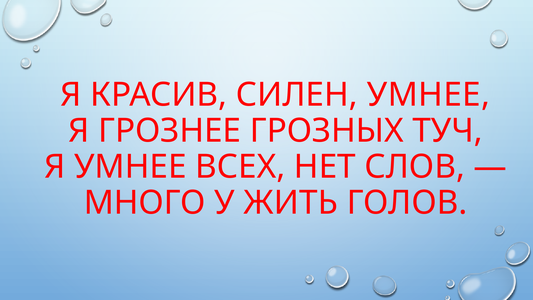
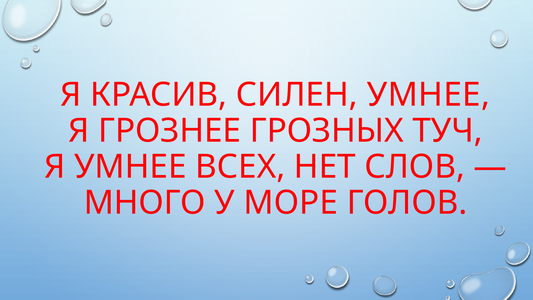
ЖИТЬ: ЖИТЬ -> МОРЕ (291, 203)
